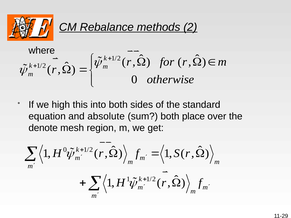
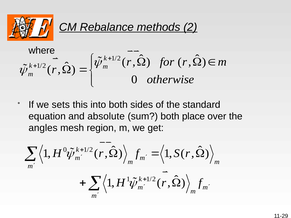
high: high -> sets (61, 105)
denote: denote -> angles (43, 128)
